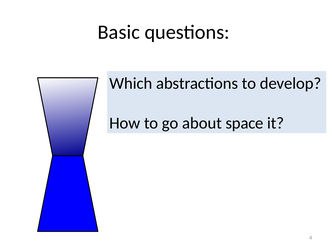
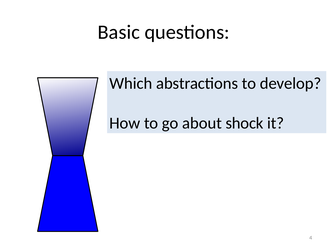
space: space -> shock (245, 123)
